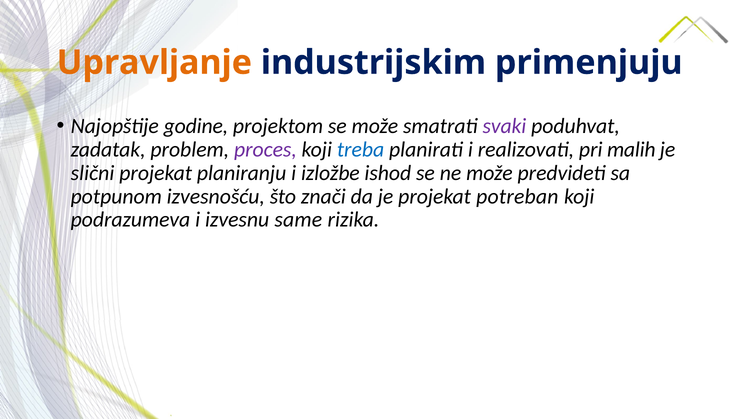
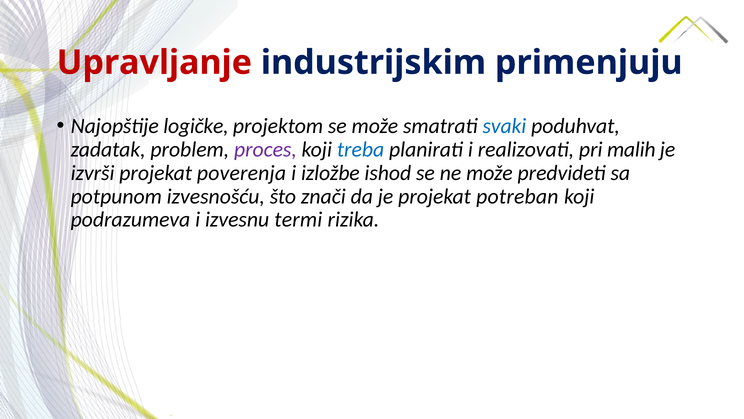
Upravljanje colour: orange -> red (154, 62)
godine: godine -> logičke (196, 126)
svaki colour: purple -> blue (504, 126)
slični: slični -> izvrši (93, 173)
planiranju: planiranju -> poverenja (242, 173)
same: same -> termi (298, 220)
